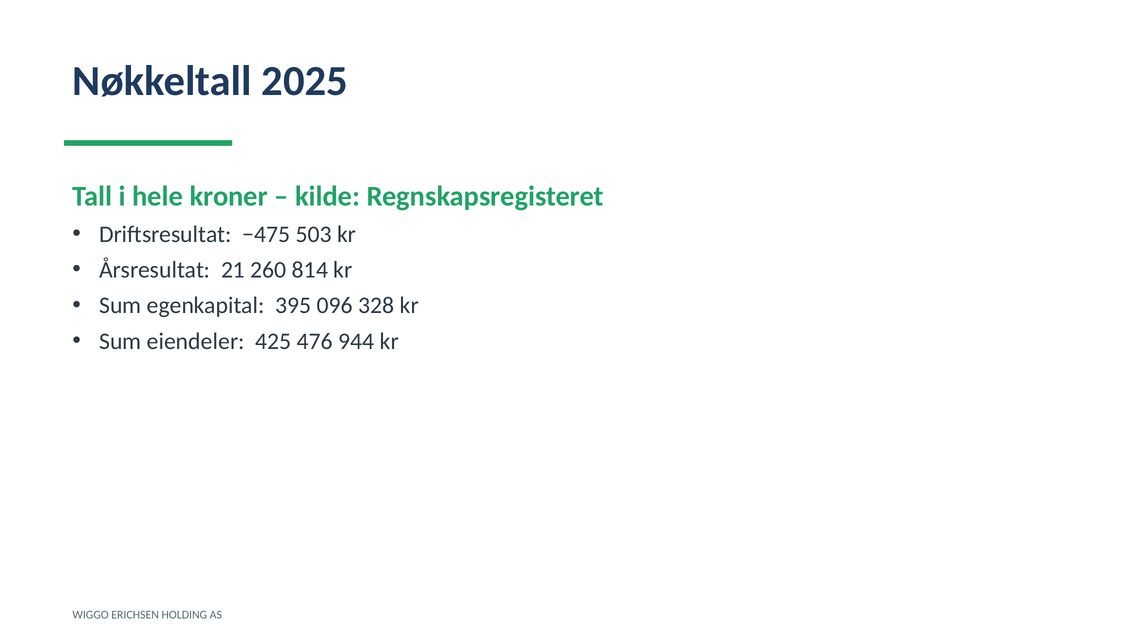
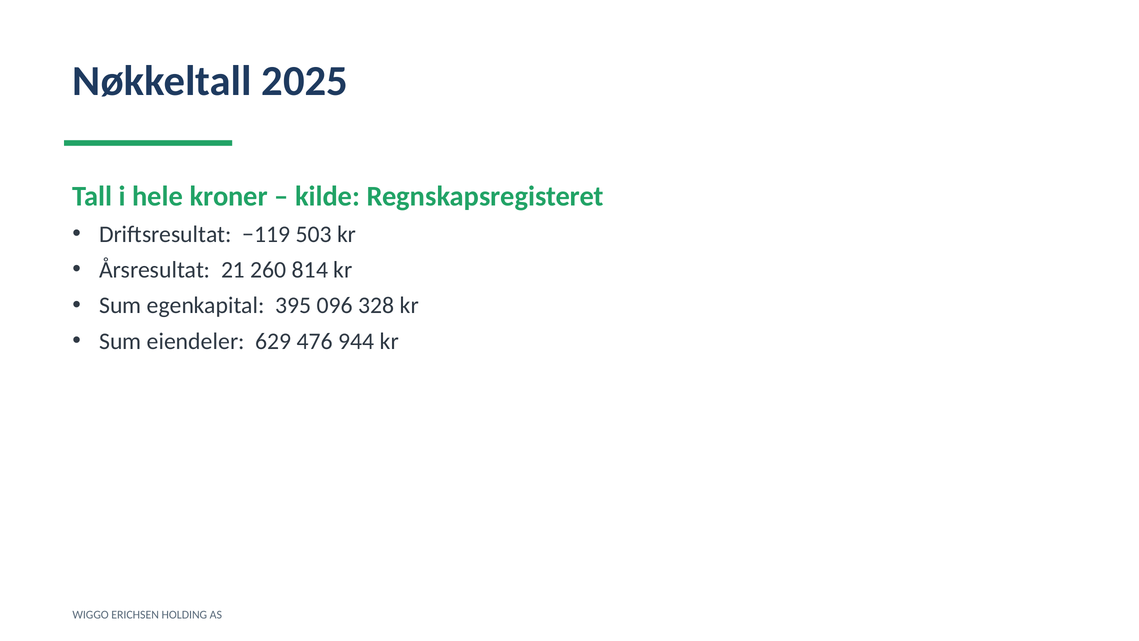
−475: −475 -> −119 (266, 234)
425: 425 -> 629 (273, 341)
